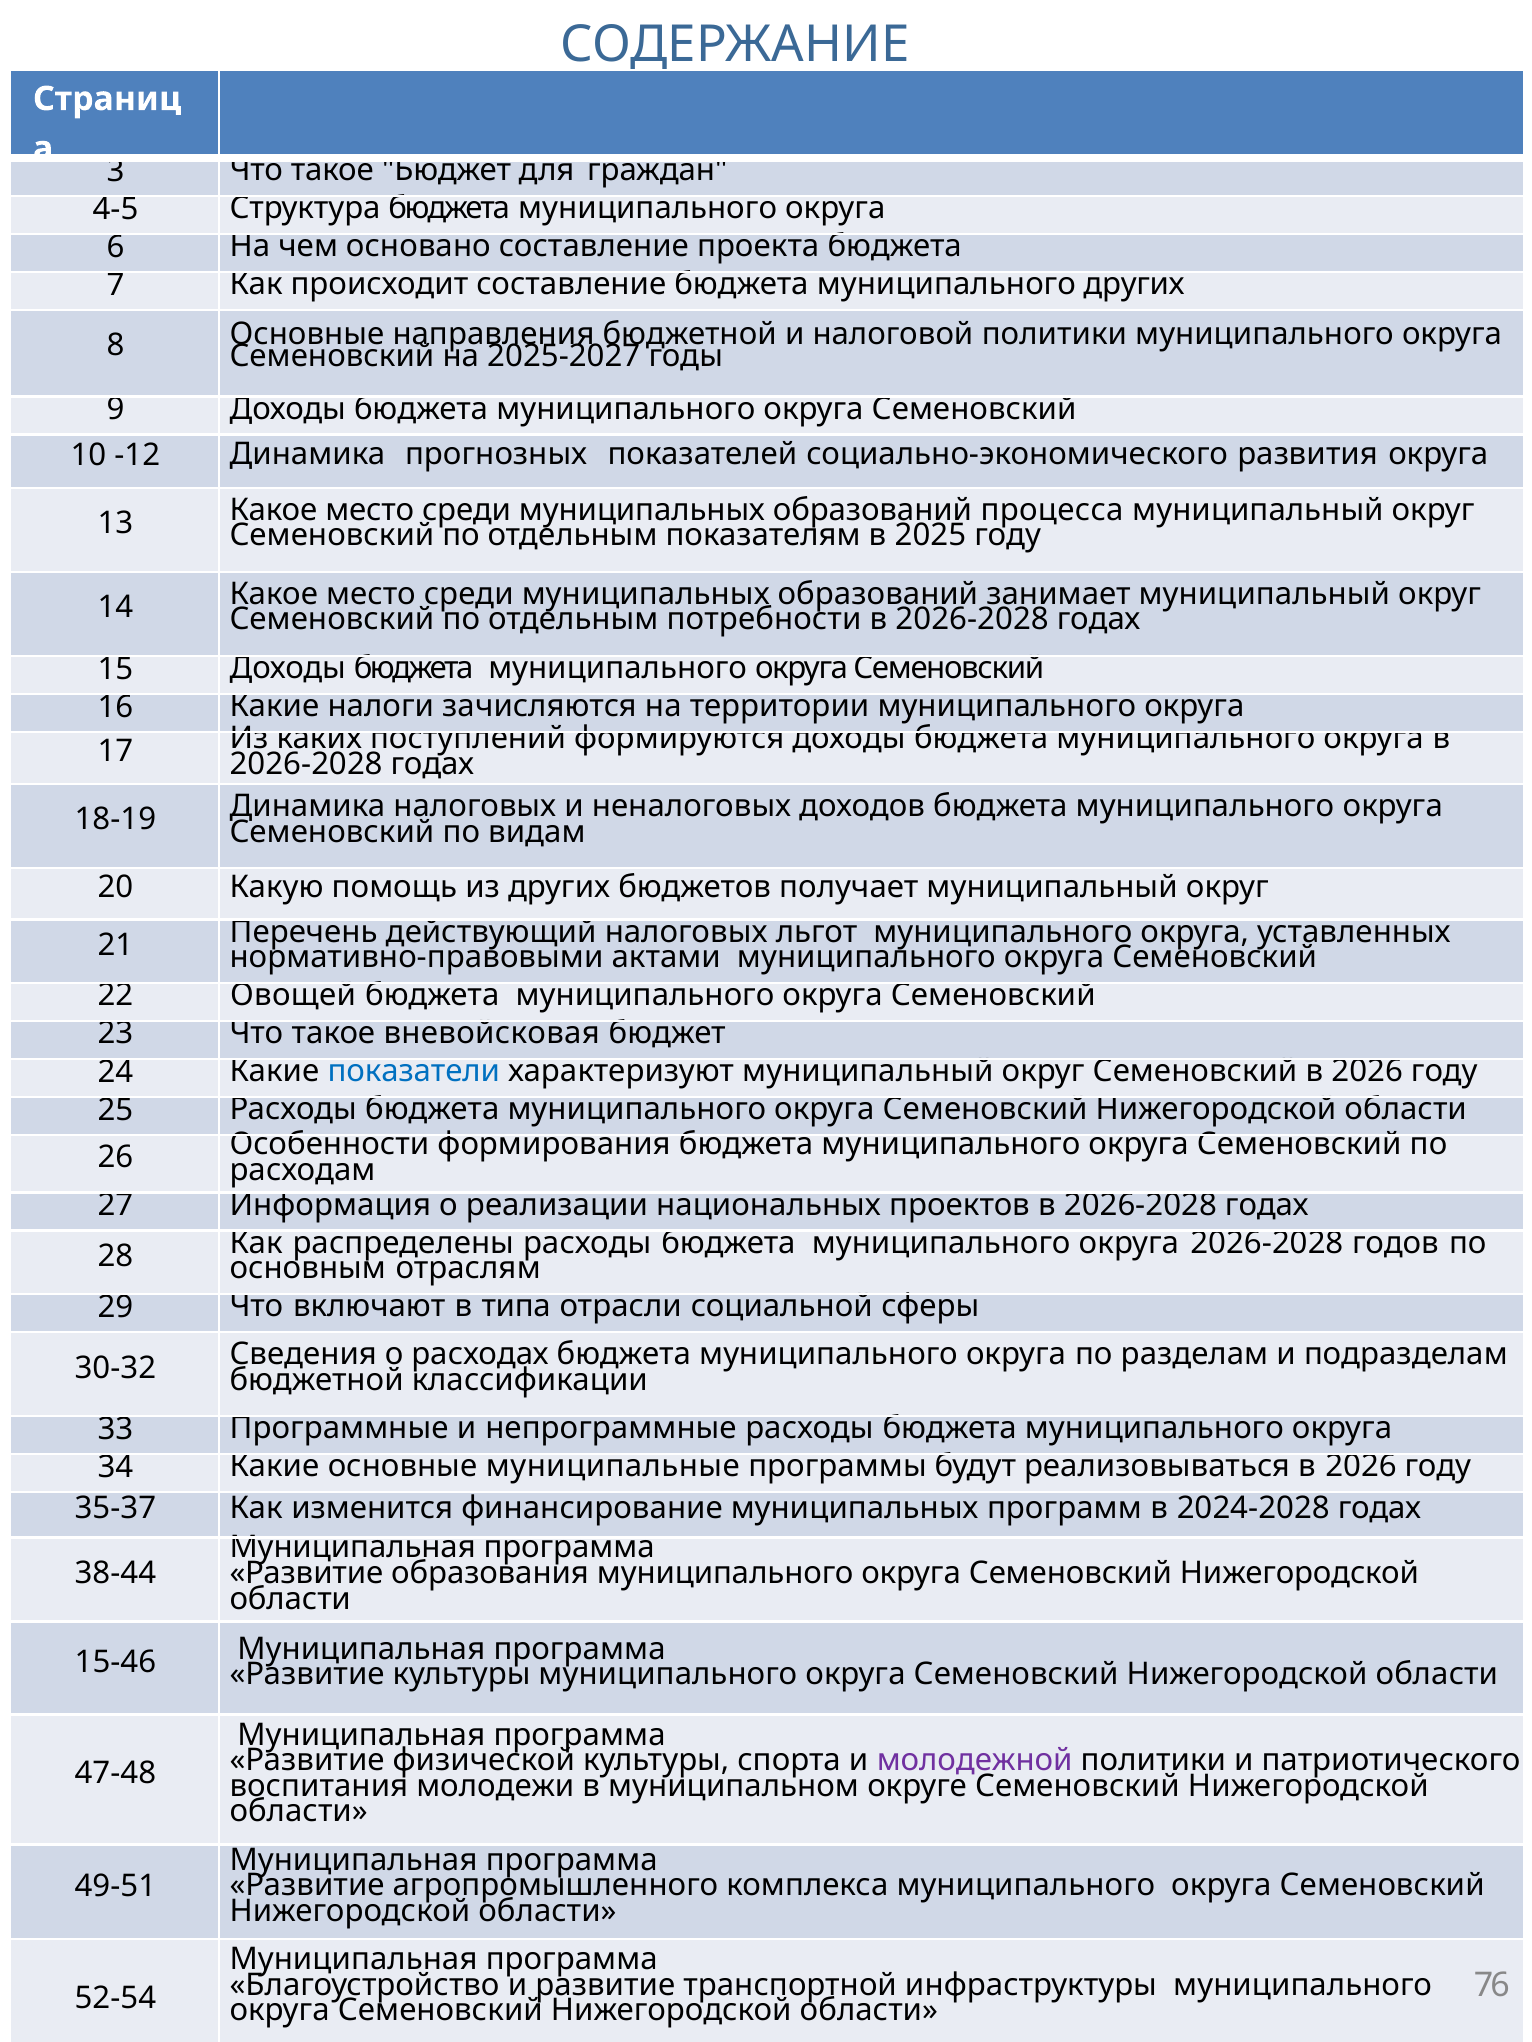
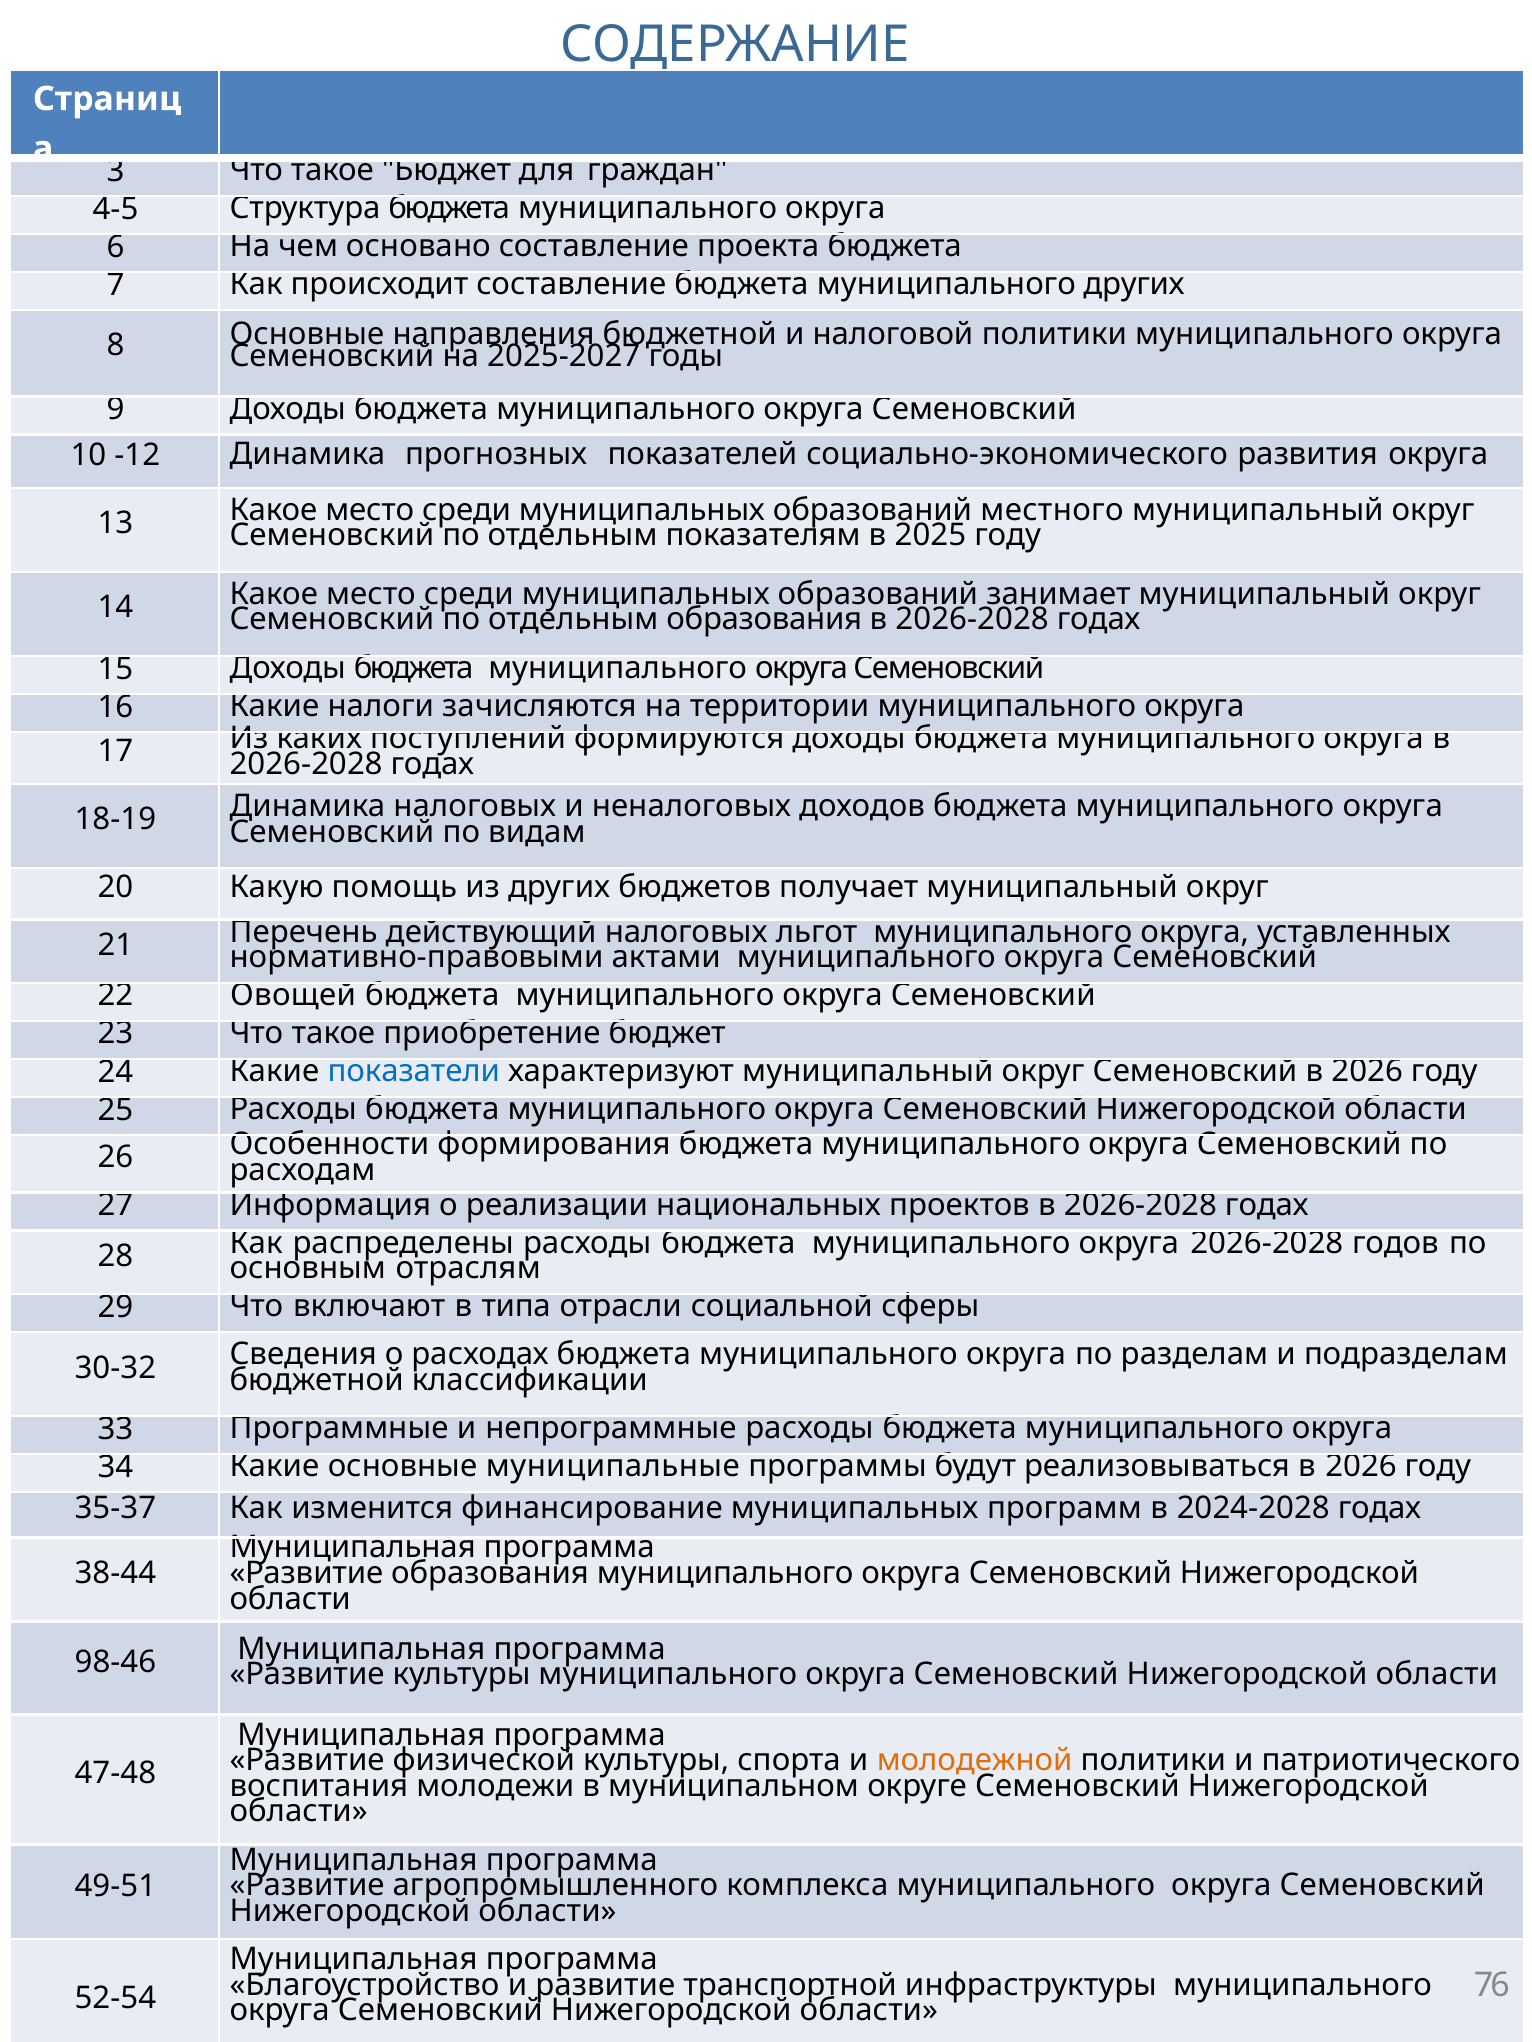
процесса: процесса -> местного (1052, 511)
отдельным потребности: потребности -> образования (764, 620)
вневойсковая: вневойсковая -> приобретение (492, 1034)
15-46: 15-46 -> 98-46 (115, 1663)
молодежной colour: purple -> orange (975, 1761)
